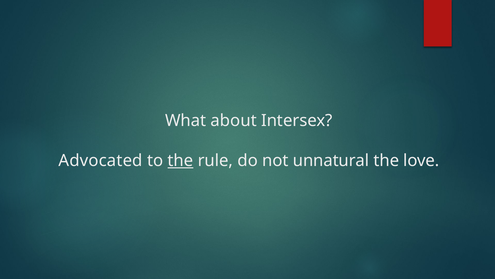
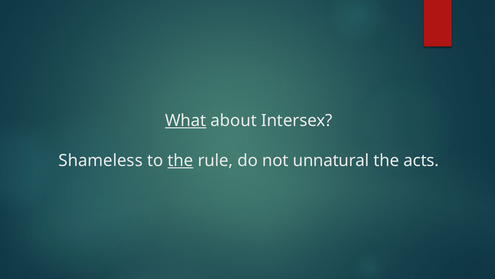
What underline: none -> present (186, 120)
Advocated: Advocated -> Shameless (101, 160)
love: love -> acts (421, 160)
